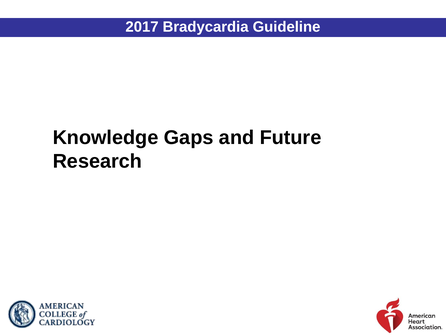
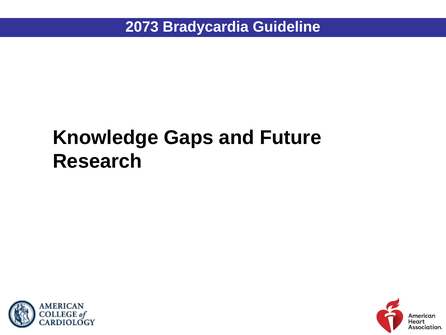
2017: 2017 -> 2073 (142, 27)
